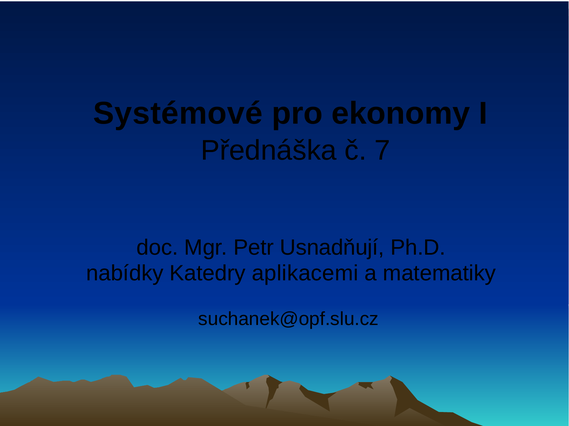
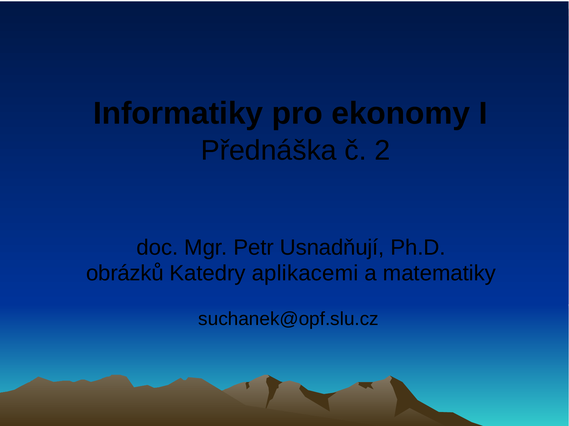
Systémové: Systémové -> Informatiky (178, 114)
7: 7 -> 2 (382, 151)
nabídky: nabídky -> obrázků (125, 274)
